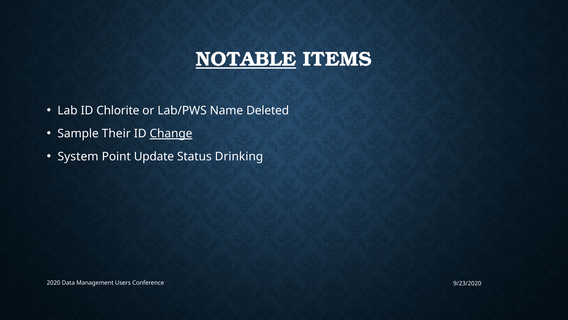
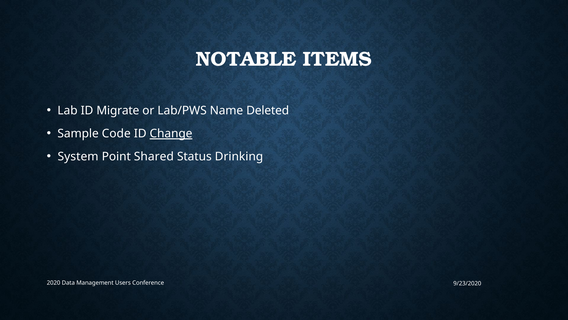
NOTABLE underline: present -> none (246, 59)
Chlorite: Chlorite -> Migrate (118, 111)
Their: Their -> Code (116, 134)
Update: Update -> Shared (154, 156)
